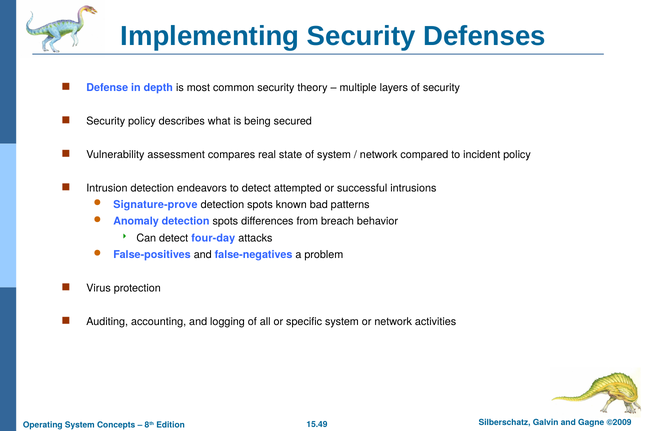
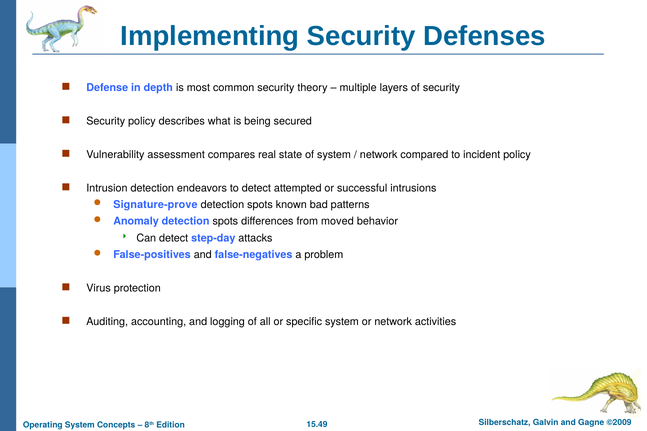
breach: breach -> moved (337, 222)
four-day: four-day -> step-day (213, 238)
